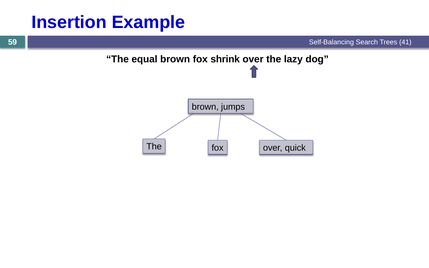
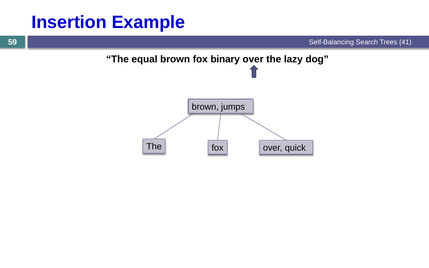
shrink: shrink -> binary (225, 59)
